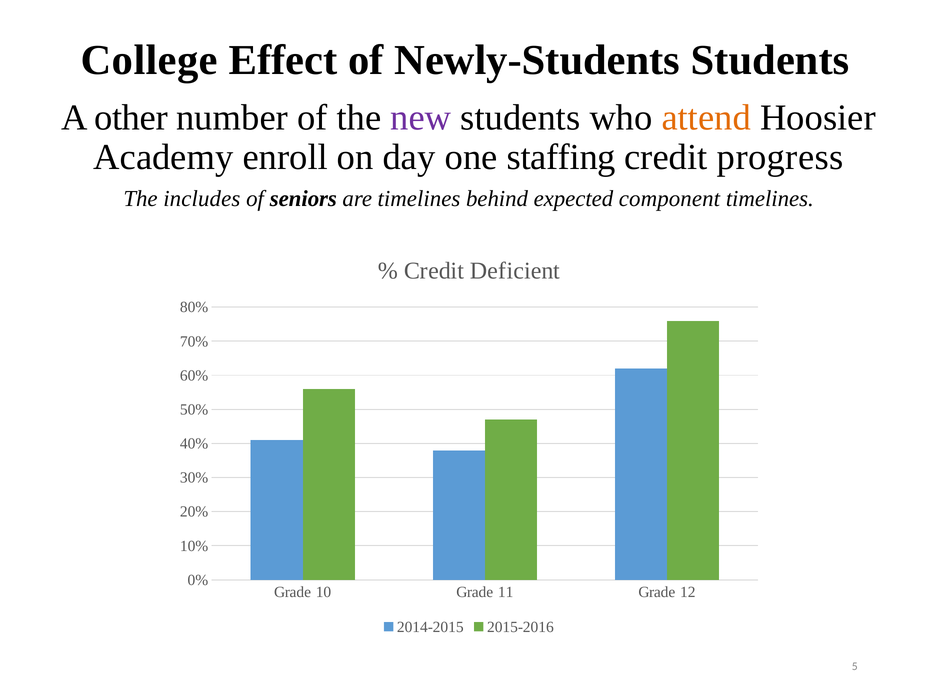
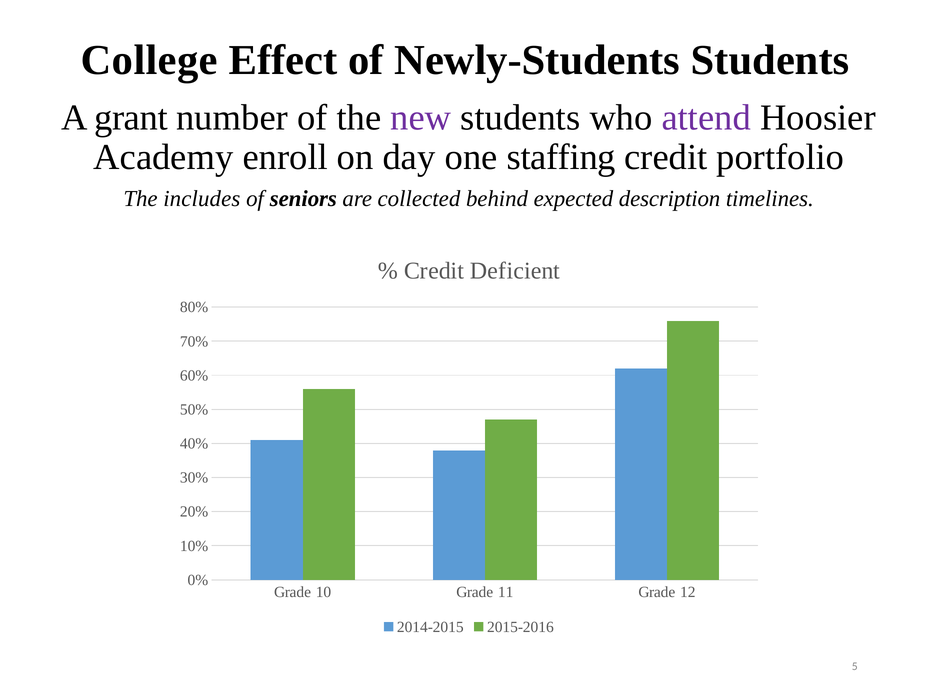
other: other -> grant (131, 118)
attend colour: orange -> purple (706, 118)
progress: progress -> portfolio (780, 157)
are timelines: timelines -> collected (419, 199)
component: component -> description (670, 199)
